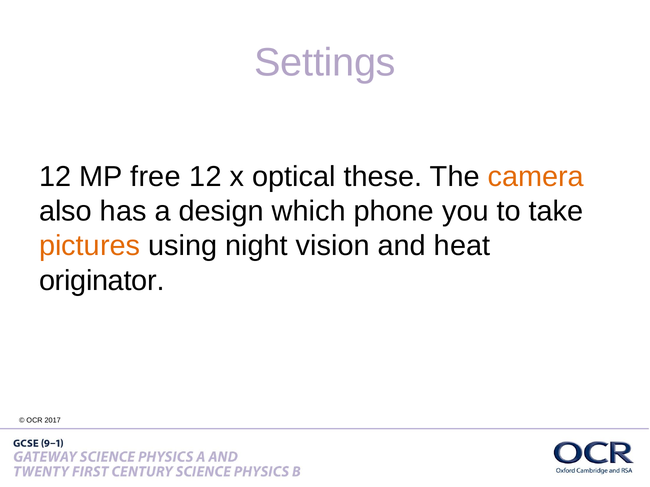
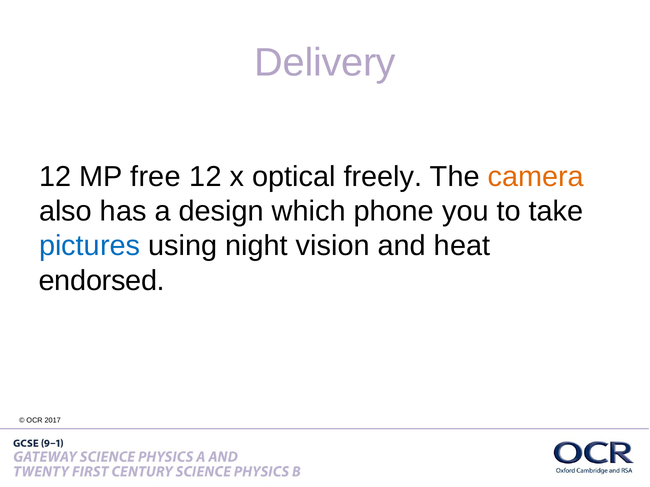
Settings: Settings -> Delivery (325, 63)
these: these -> freely (383, 177)
pictures colour: orange -> blue (90, 246)
originator: originator -> endorsed (102, 281)
